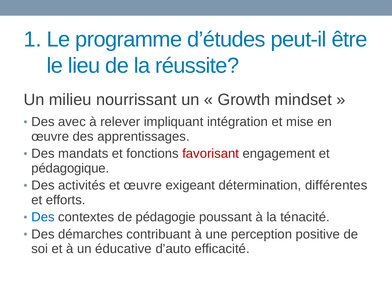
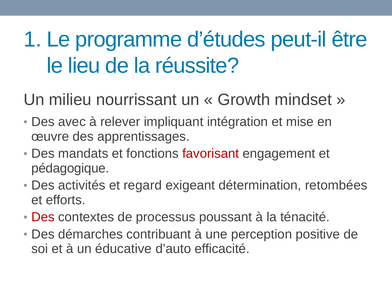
et œuvre: œuvre -> regard (143, 185)
différentes: différentes -> retombées (336, 185)
Des colour: blue -> red (43, 217)
pédagogie: pédagogie -> processus (166, 217)
